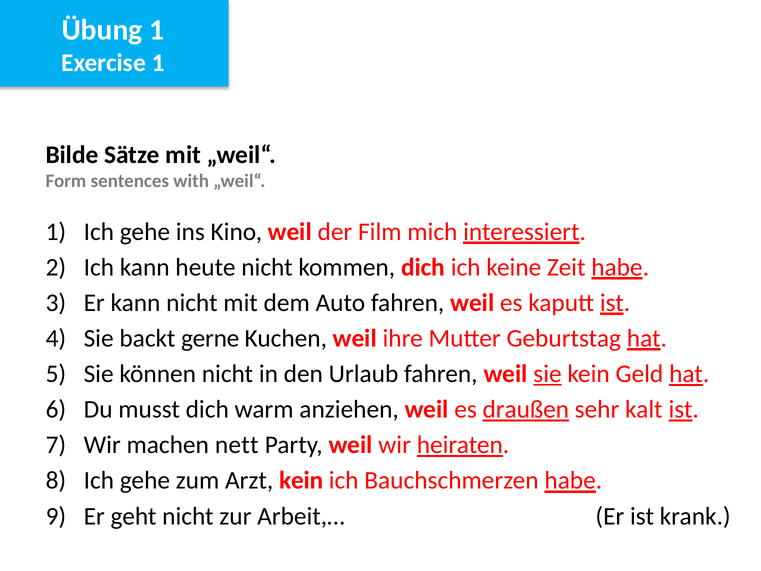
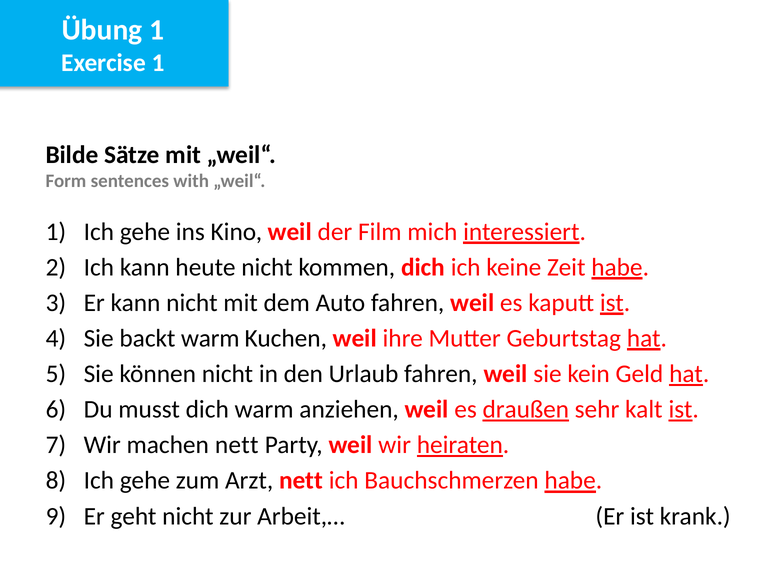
backt gerne: gerne -> warm (210, 338)
sie underline: present -> none (548, 374)
Arzt kein: kein -> nett (301, 480)
